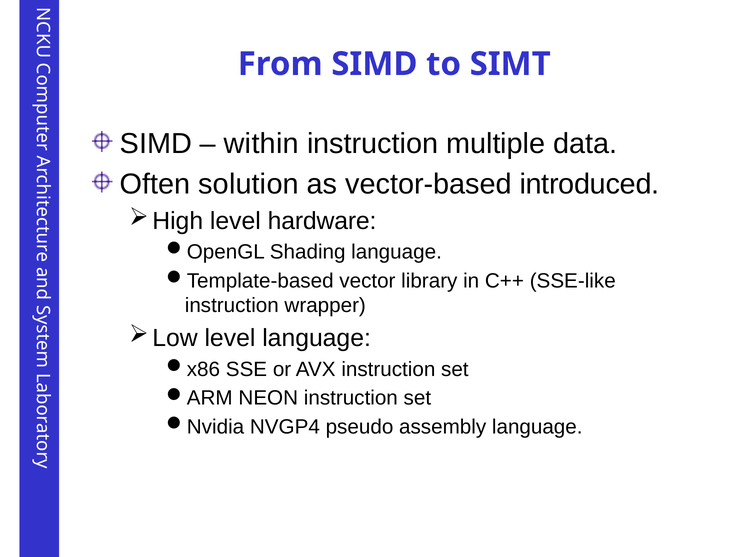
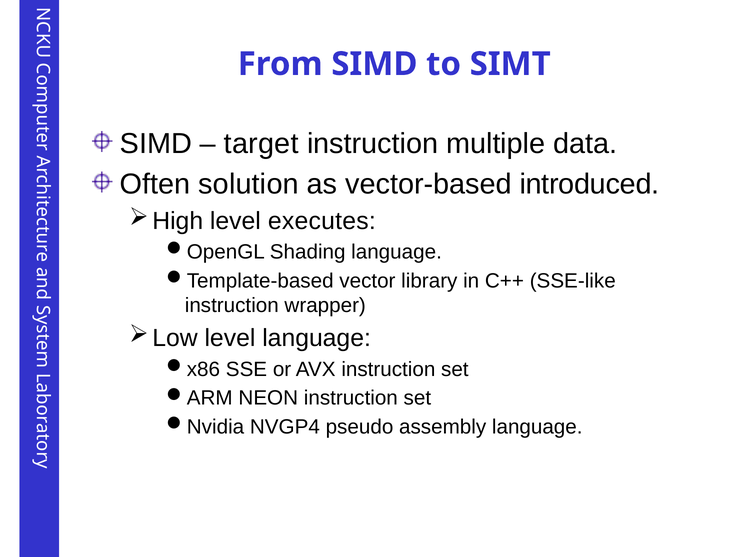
within: within -> target (261, 143)
hardware: hardware -> executes (322, 221)
